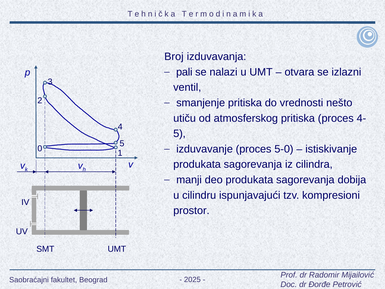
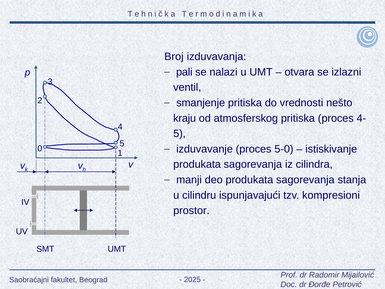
utiču: utiču -> kraju (185, 118)
dobija: dobija -> stanja (352, 180)
